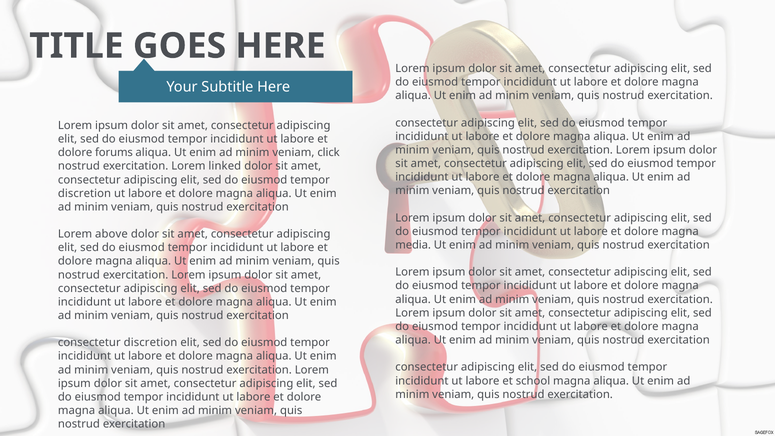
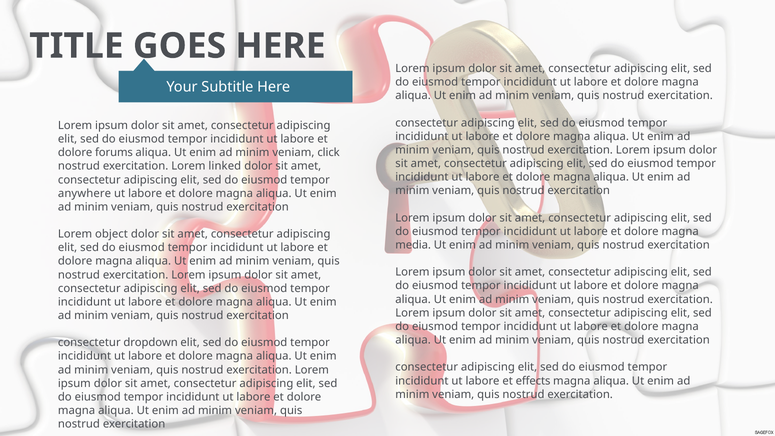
discretion: discretion -> anywhere (85, 193)
above: above -> object (111, 234)
consectetur discretion: discretion -> dropdown (151, 343)
school: school -> effects (533, 381)
